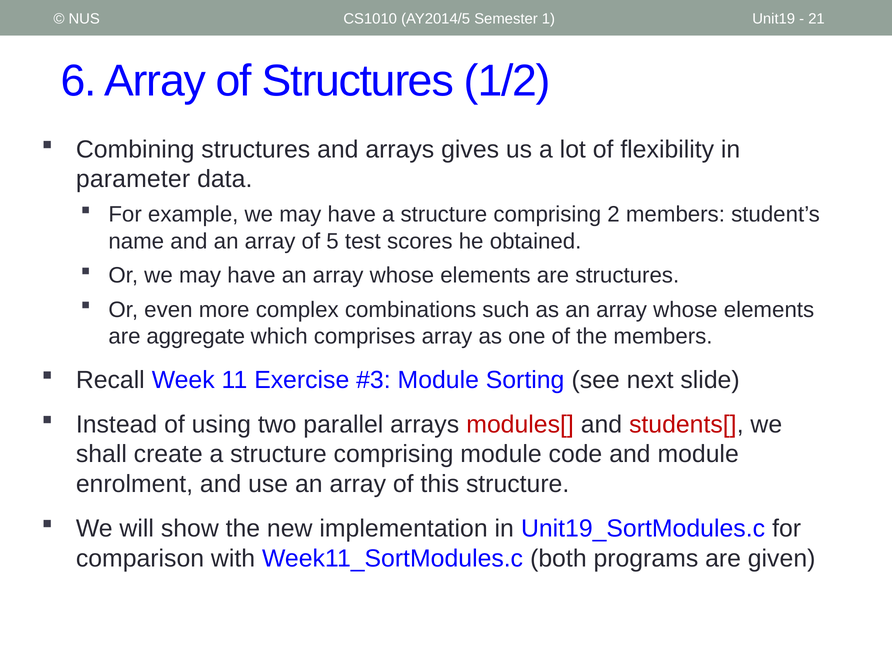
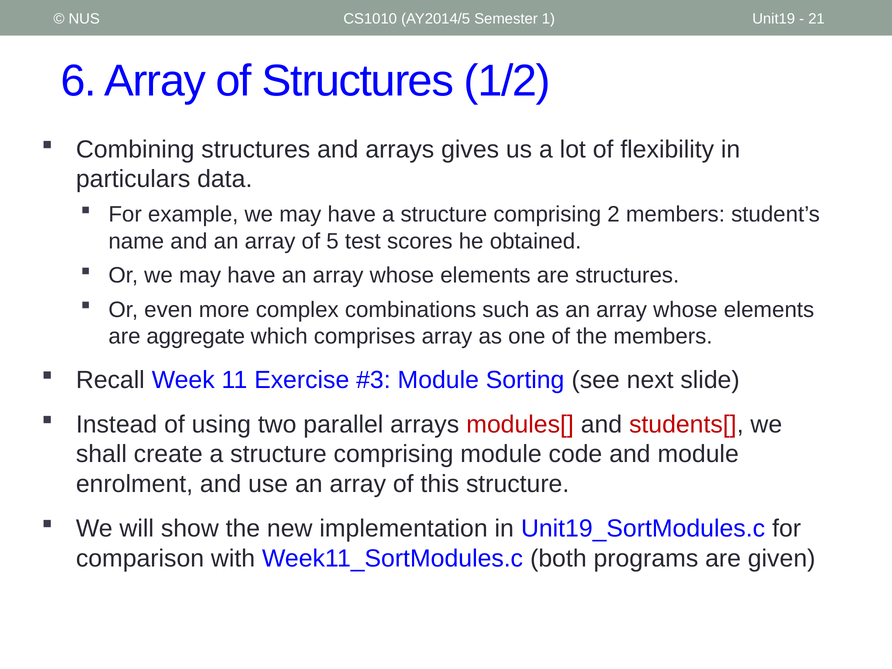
parameter: parameter -> particulars (133, 179)
